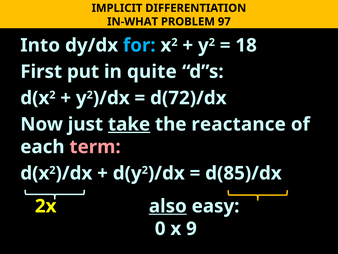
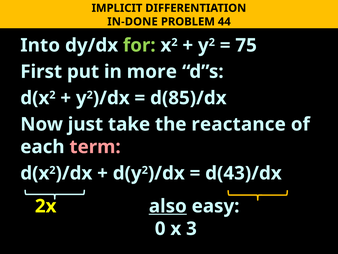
IN-WHAT: IN-WHAT -> IN-DONE (133, 22)
97: 97 -> 44 (224, 22)
for colour: light blue -> light green (139, 45)
18: 18 -> 75 (246, 45)
quite: quite -> more (152, 72)
d(72)/dx: d(72)/dx -> d(85)/dx (188, 98)
take underline: present -> none (129, 124)
d(85)/dx: d(85)/dx -> d(43)/dx (243, 173)
9: 9 -> 3 (191, 228)
